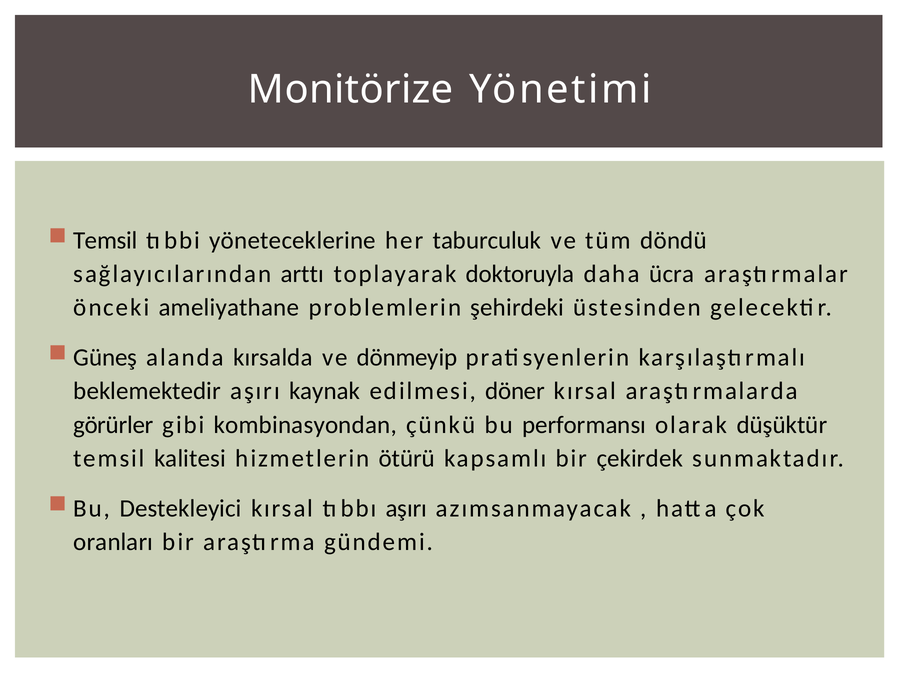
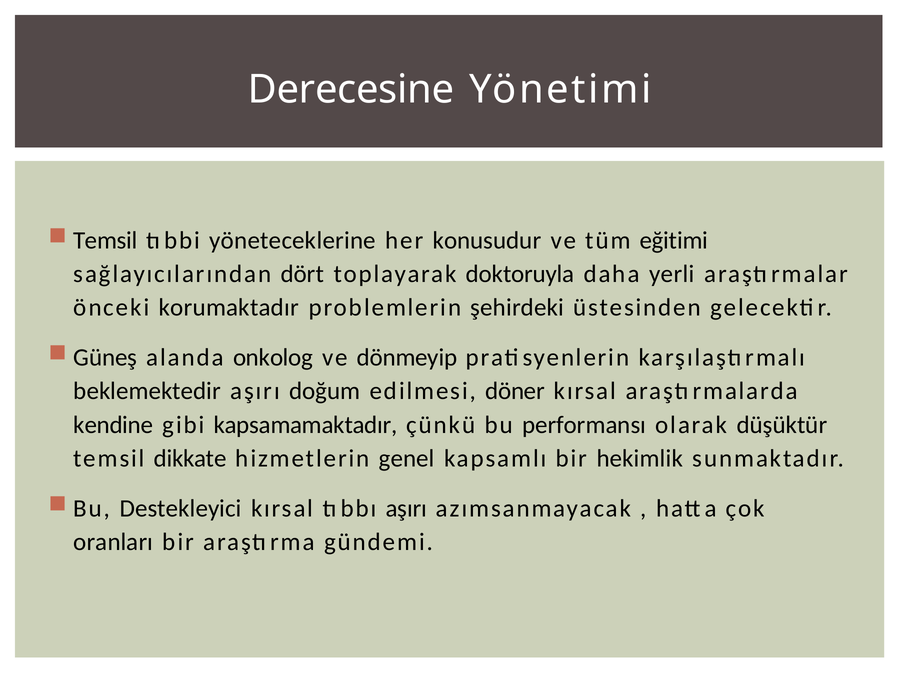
Monitörize: Monitörize -> Derecesine (351, 90)
taburculuk: taburculuk -> konusudur (487, 240)
döndü: döndü -> eğitimi (674, 240)
arttı: arttı -> dört (302, 274)
ücra: ücra -> yerli (672, 274)
ameliyathane: ameliyathane -> korumaktadır (229, 308)
kırsalda: kırsalda -> onkolog (273, 358)
kaynak: kaynak -> doğum (325, 391)
görürler: görürler -> kendine (113, 425)
kombinasyondan: kombinasyondan -> kapsamamaktadır (305, 425)
kalitesi: kalitesi -> dikkate (190, 458)
ötürü: ötürü -> genel (407, 458)
çekirdek: çekirdek -> hekimlik (640, 458)
